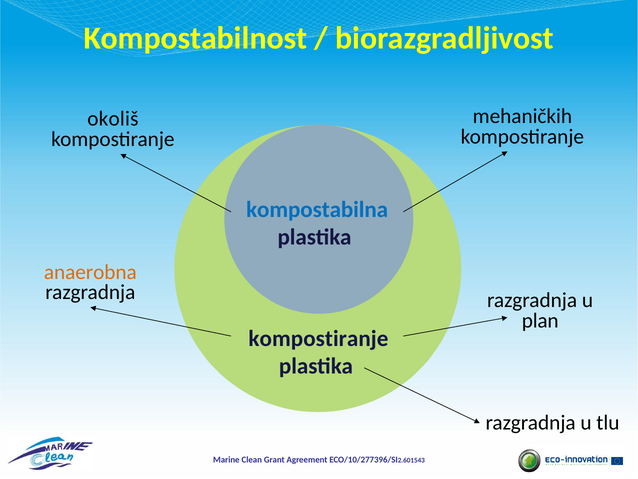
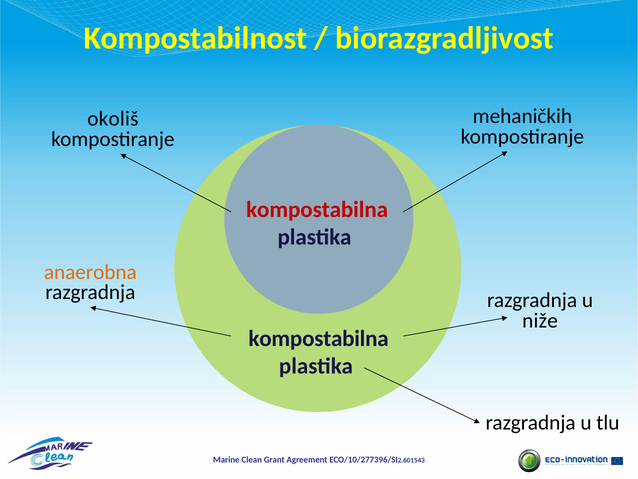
kompostabilna colour: blue -> red (317, 209)
plan: plan -> niže (540, 320)
kompostiranje: kompostiranje -> kompostabilna (319, 338)
